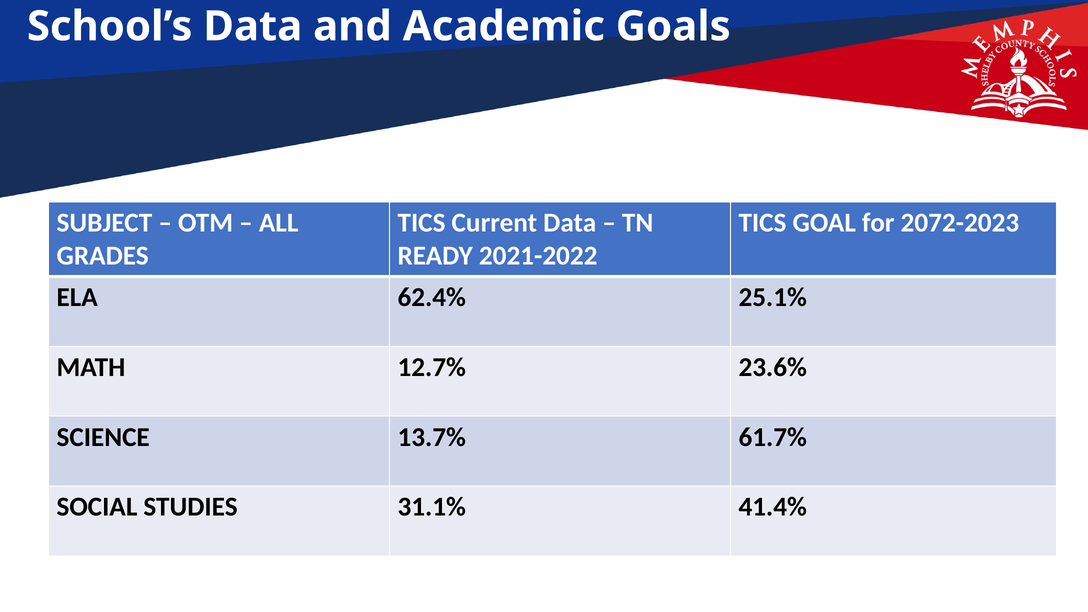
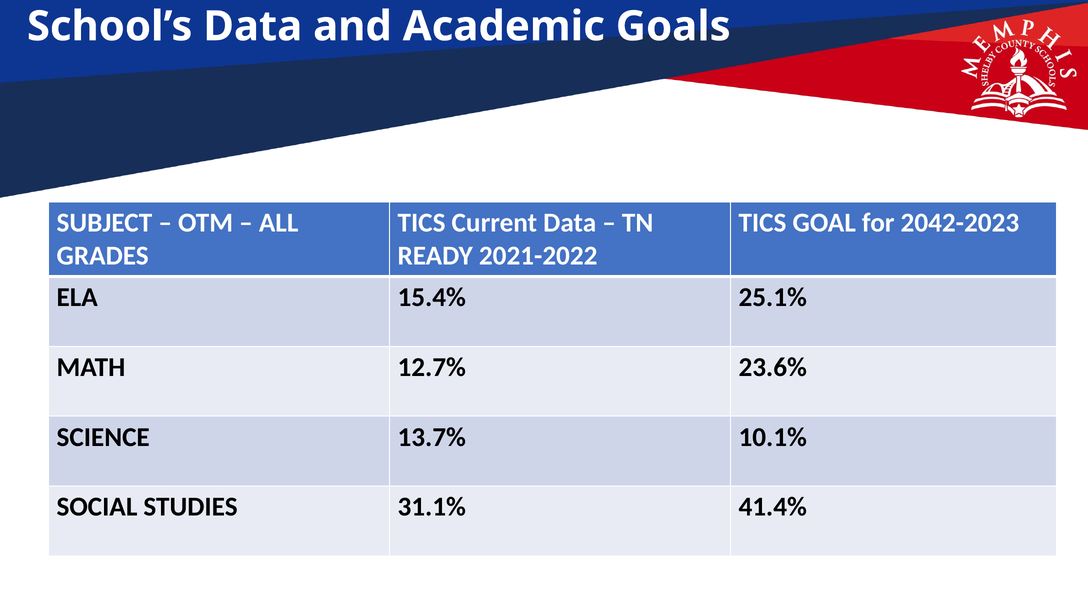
2072-2023: 2072-2023 -> 2042-2023 (960, 223)
62.4%: 62.4% -> 15.4% (432, 297)
61.7%: 61.7% -> 10.1% (773, 437)
